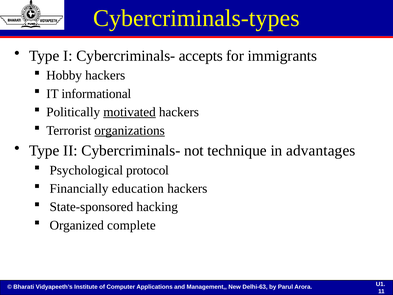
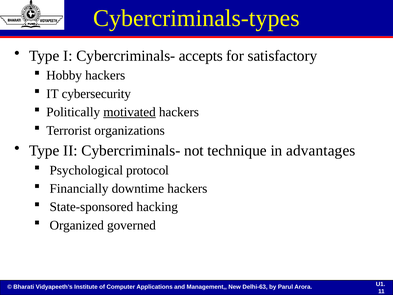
immigrants: immigrants -> satisfactory (282, 56)
informational: informational -> cybersecurity (96, 94)
organizations underline: present -> none (130, 130)
education: education -> downtime (138, 188)
complete: complete -> governed (131, 225)
